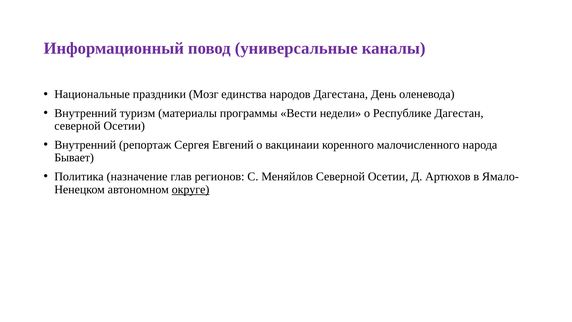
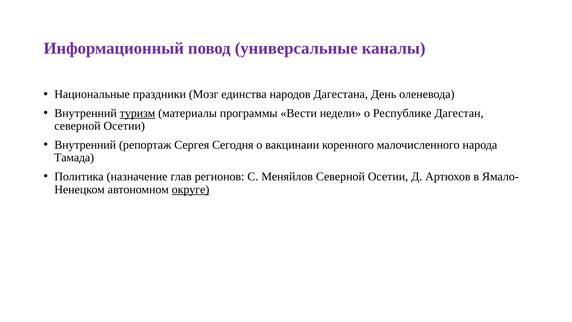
туризм underline: none -> present (138, 113)
Евгений: Евгений -> Сегодня (233, 145)
Бывает: Бывает -> Тамада (74, 158)
